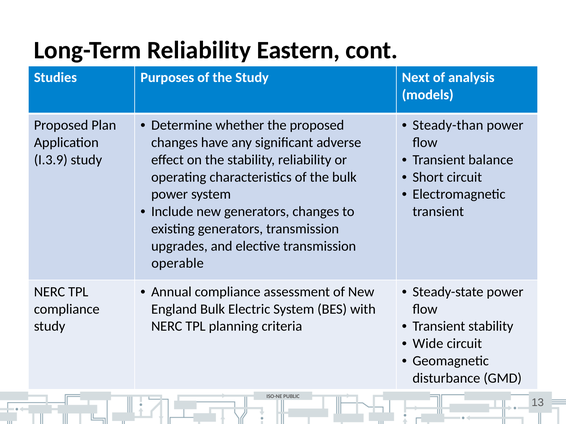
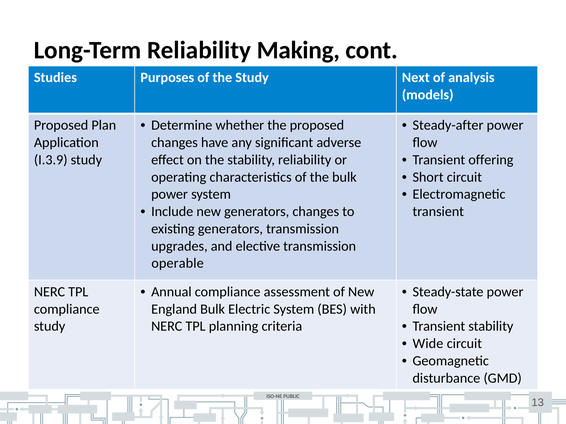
Eastern: Eastern -> Making (298, 50)
Steady-than: Steady-than -> Steady-after (448, 125)
balance: balance -> offering (491, 160)
